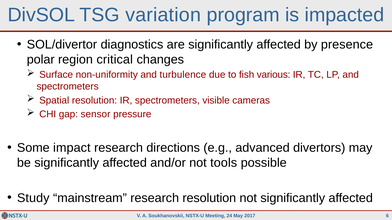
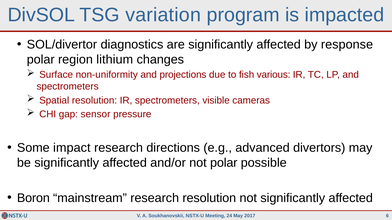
presence: presence -> response (347, 45)
critical: critical -> lithium (115, 60)
turbulence: turbulence -> projections (183, 75)
not tools: tools -> polar (224, 163)
Study: Study -> Boron (33, 198)
